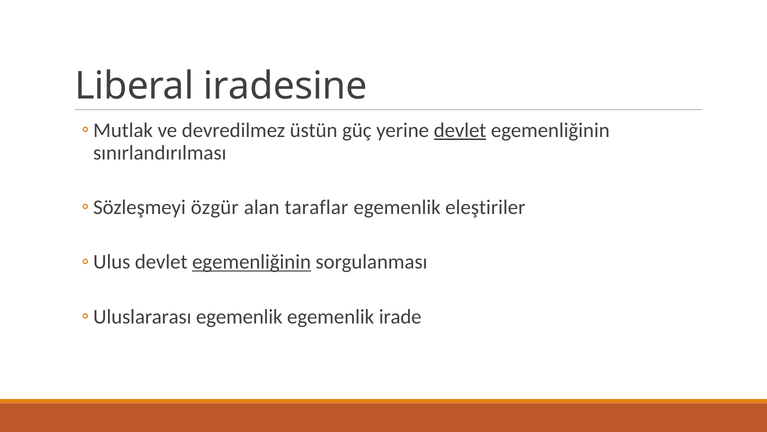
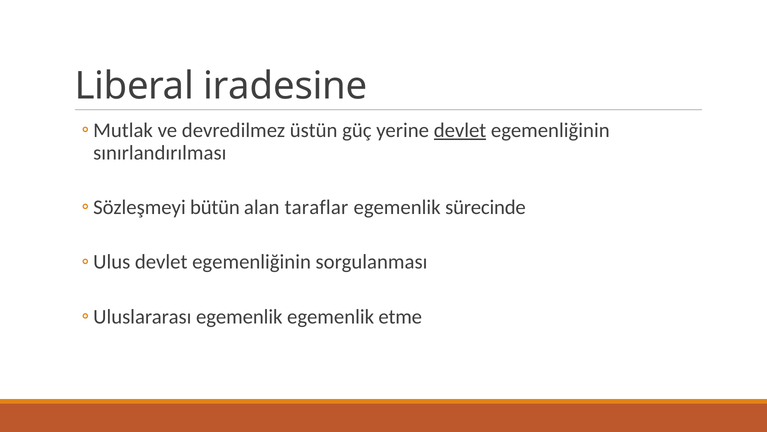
özgür: özgür -> bütün (215, 207)
eleştiriler: eleştiriler -> sürecinde (486, 207)
egemenliğinin underline: present -> none (252, 262)
irade: irade -> etme (400, 316)
